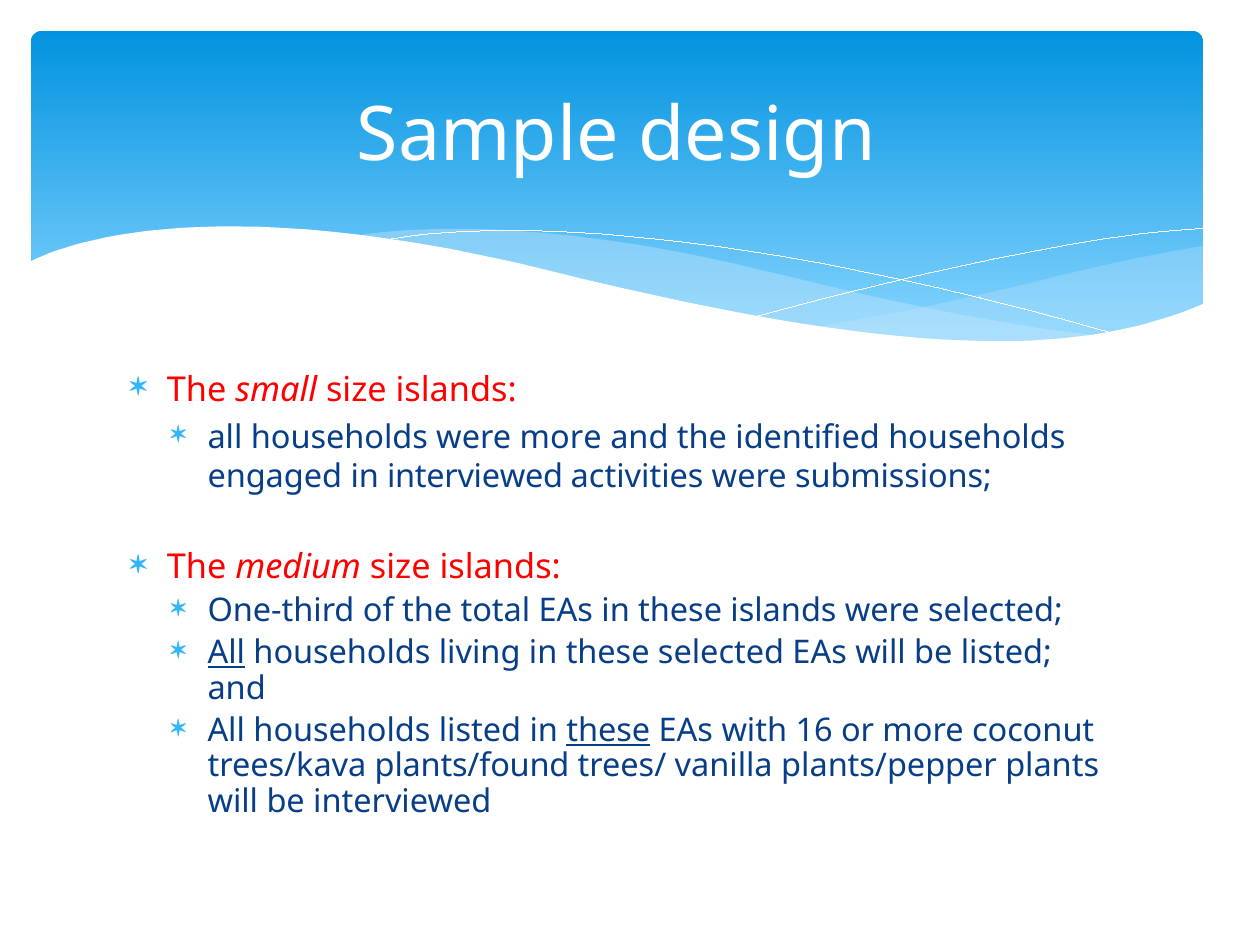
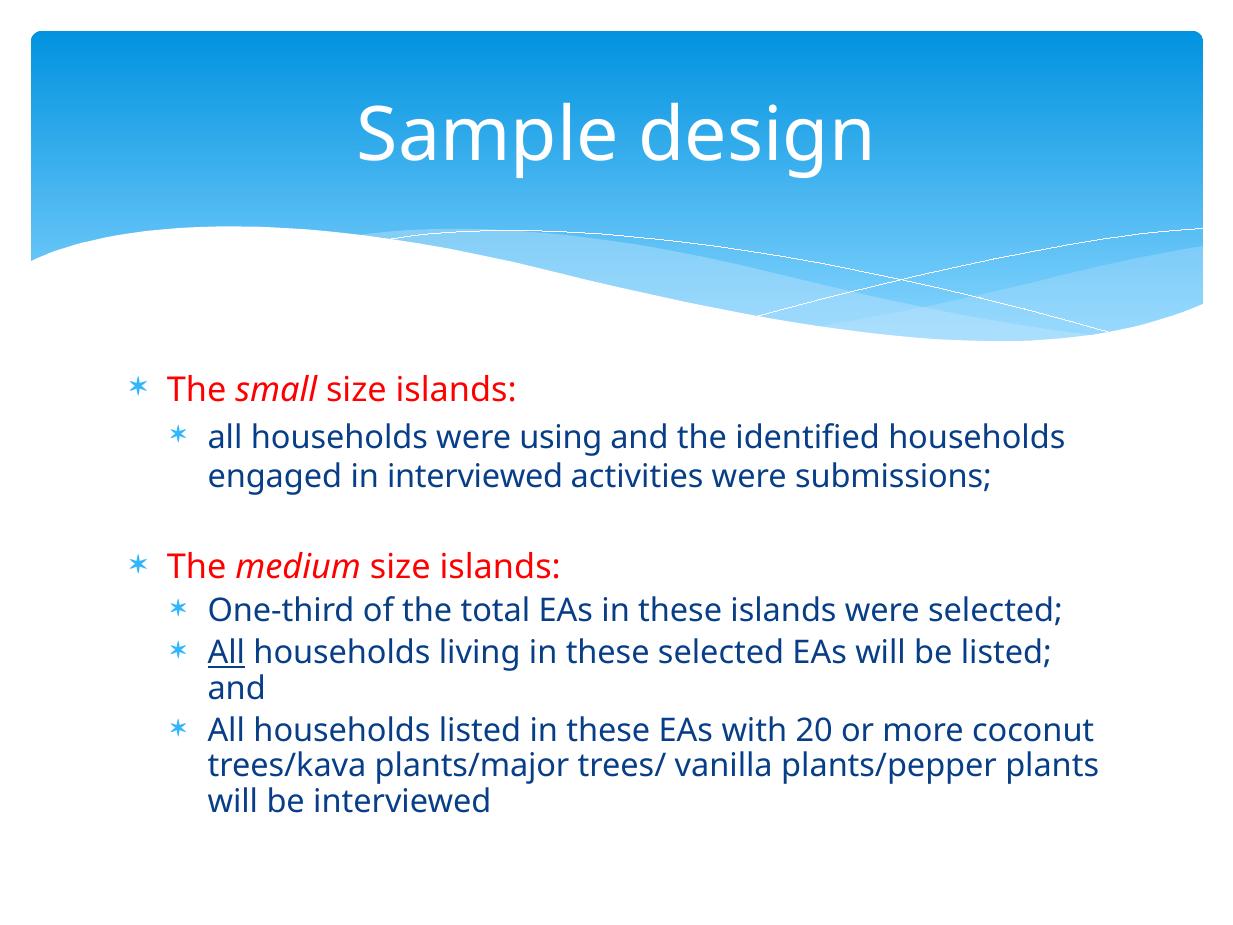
were more: more -> using (561, 437)
these underline: present -> none (608, 731)
16: 16 -> 20 (814, 731)
plants/found: plants/found -> plants/major (472, 766)
